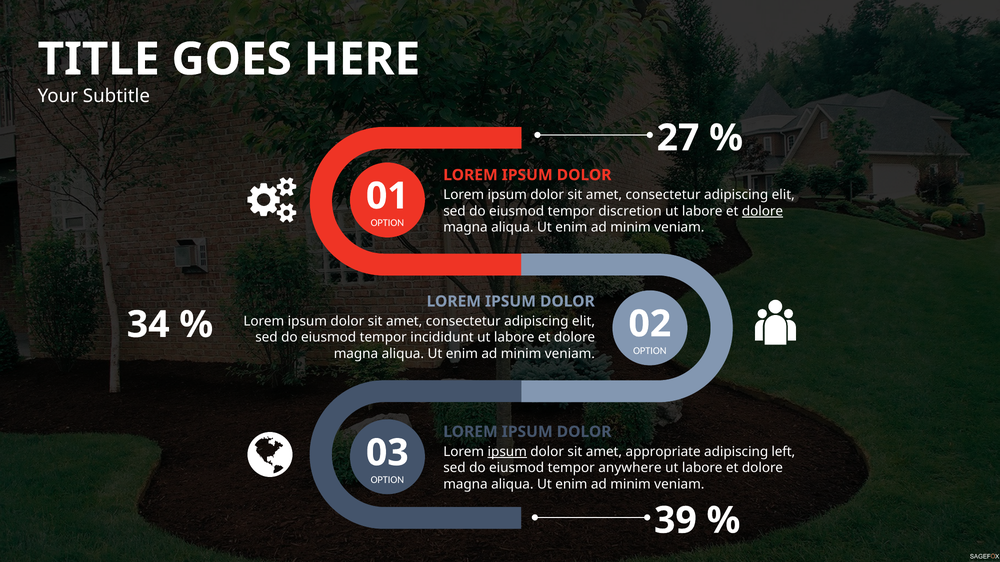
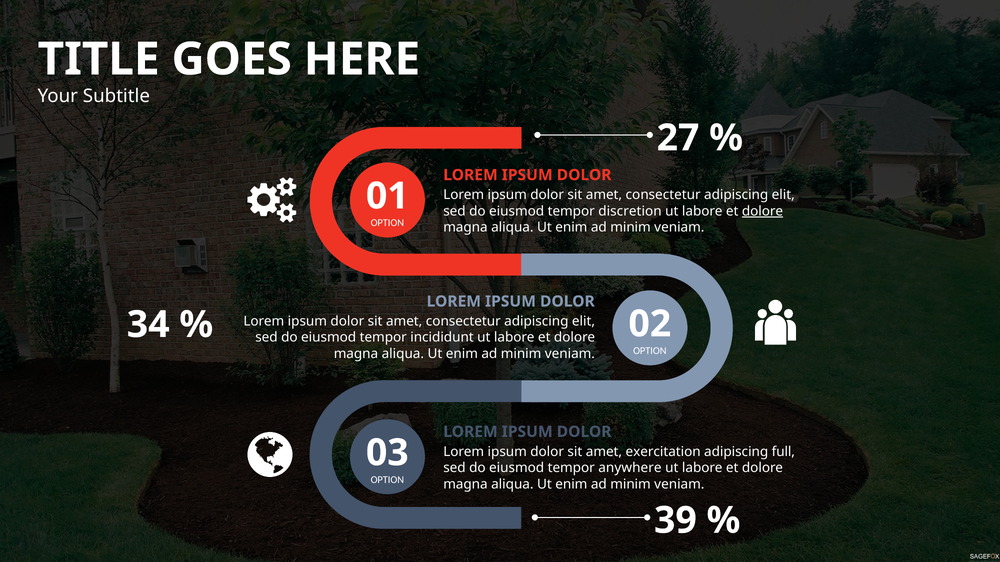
ipsum underline: present -> none (507, 452)
appropriate: appropriate -> exercitation (663, 452)
left: left -> full (783, 452)
